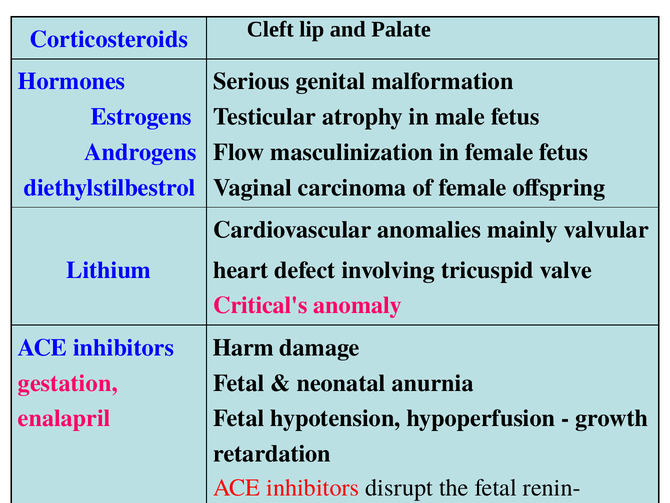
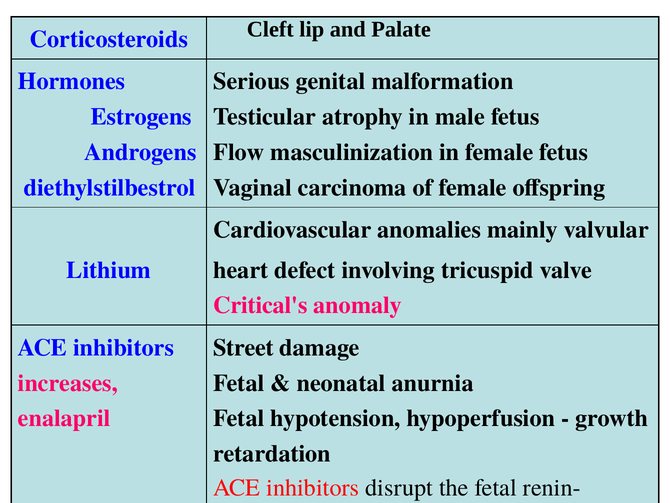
Harm: Harm -> Street (243, 347)
gestation: gestation -> increases (68, 383)
